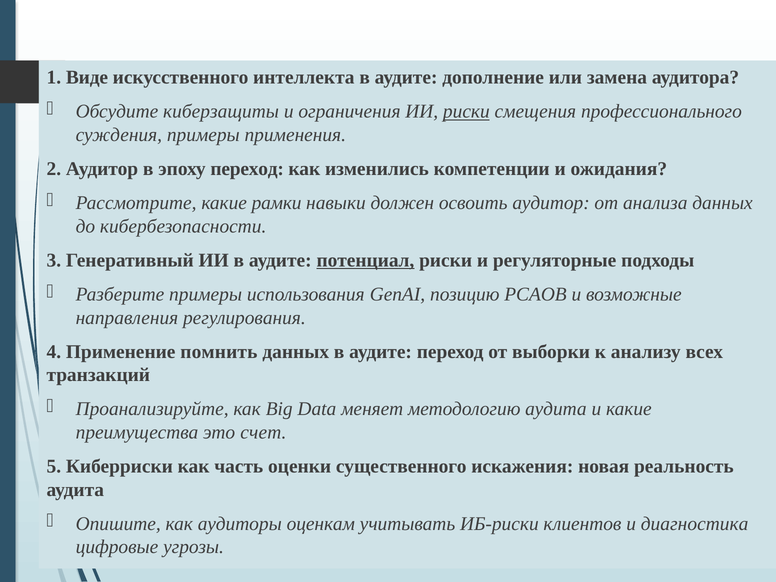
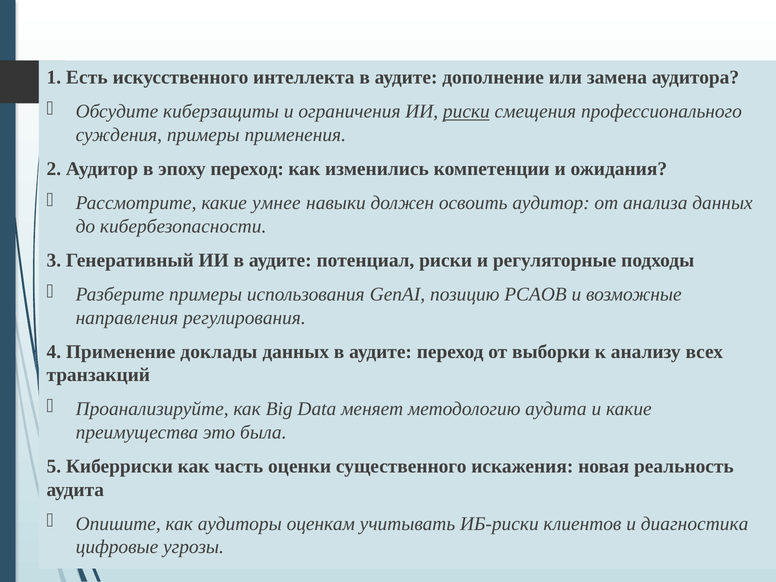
Виде: Виде -> Есть (87, 77)
рамки: рамки -> умнее (276, 203)
потенциал underline: present -> none (365, 260)
помнить: помнить -> доклады (219, 352)
счет: счет -> была (263, 432)
